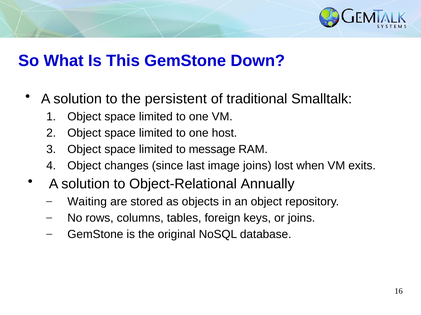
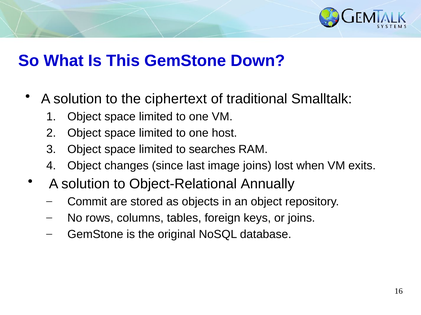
persistent: persistent -> ciphertext (176, 99)
message: message -> searches (212, 150)
Waiting: Waiting -> Commit (87, 202)
